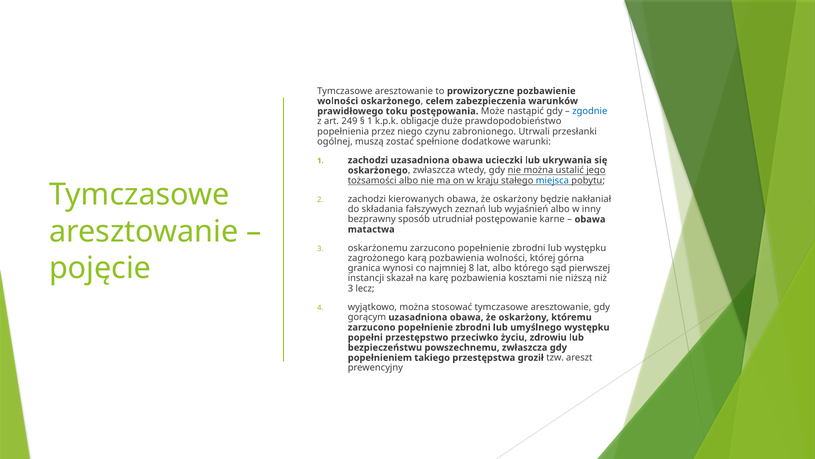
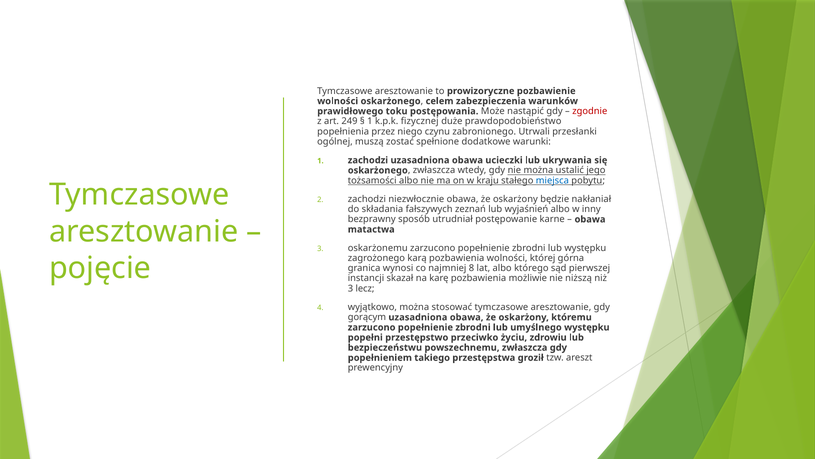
zgodnie colour: blue -> red (590, 111)
obligacje: obligacje -> fizycznej (420, 121)
kierowanych: kierowanych -> niezwłocznie (416, 199)
kosztami: kosztami -> możliwie (528, 278)
